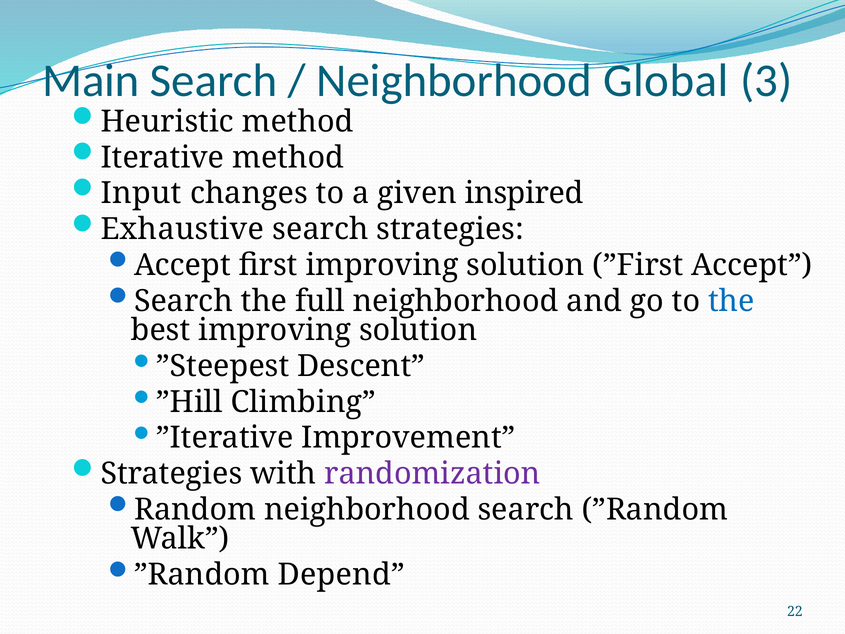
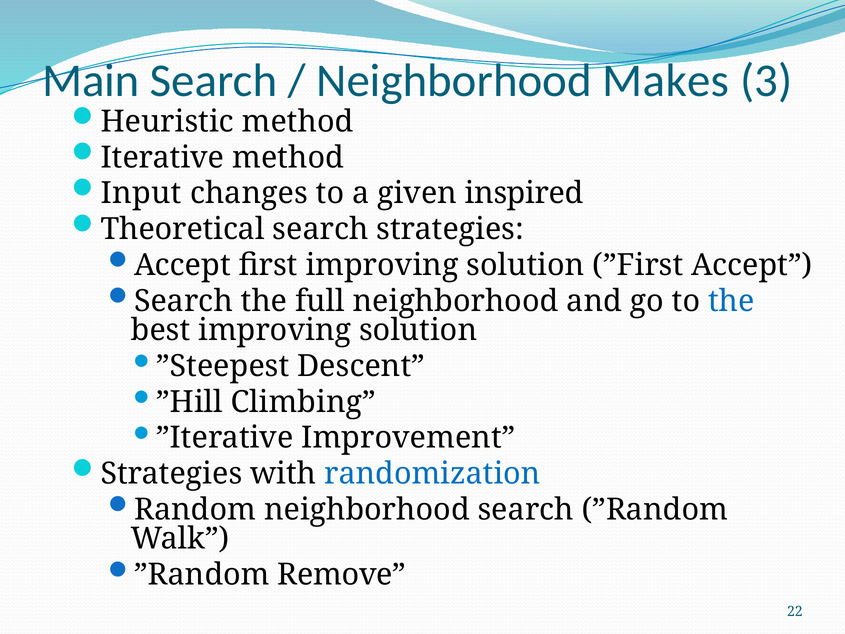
Global: Global -> Makes (666, 81)
Exhaustive: Exhaustive -> Theoretical (183, 229)
randomization colour: purple -> blue (432, 474)
Depend: Depend -> Remove (342, 575)
